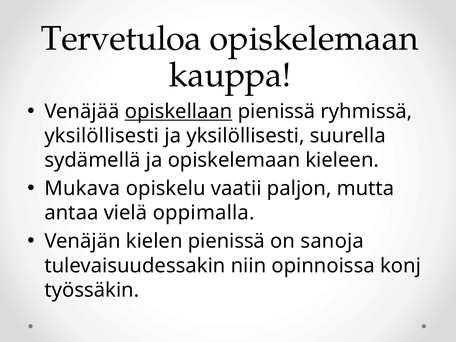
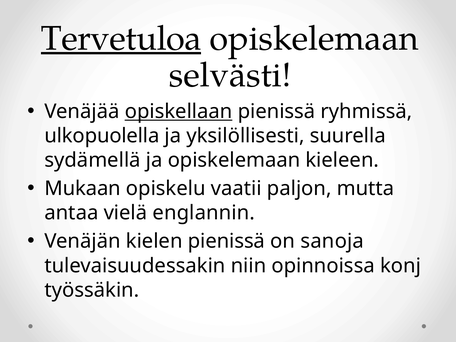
Tervetuloa underline: none -> present (121, 38)
kauppa: kauppa -> selvästi (230, 75)
yksilöllisesti: yksilöllisesti -> ulkopuolella (102, 136)
Mukava: Mukava -> Mukaan (83, 189)
oppimalla: oppimalla -> englannin (204, 213)
